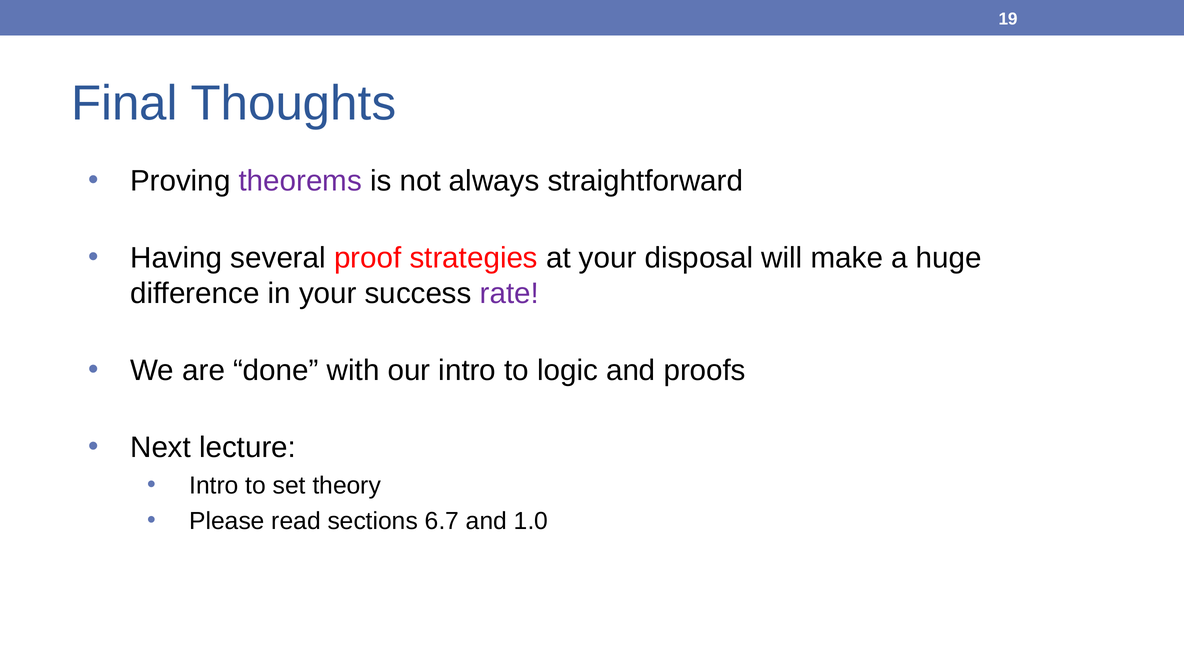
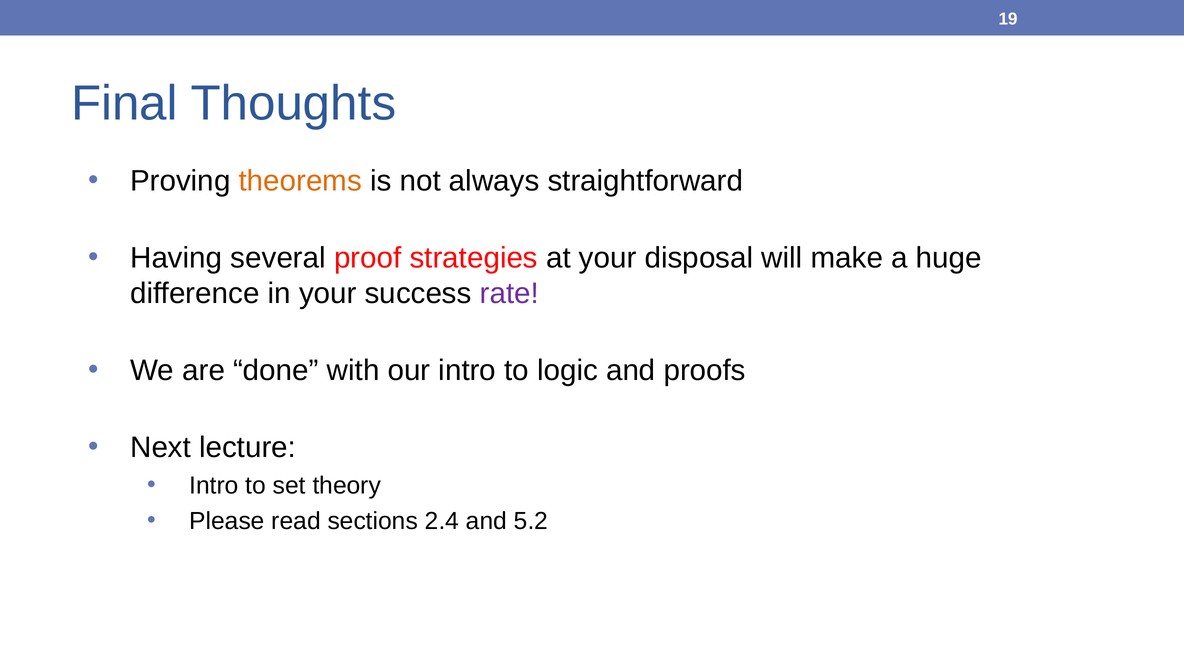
theorems colour: purple -> orange (300, 181)
6.7: 6.7 -> 2.4 (442, 521)
1.0: 1.0 -> 5.2 (531, 521)
